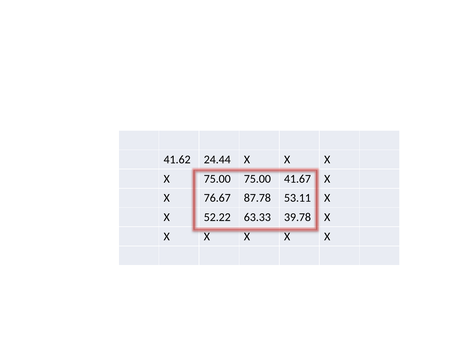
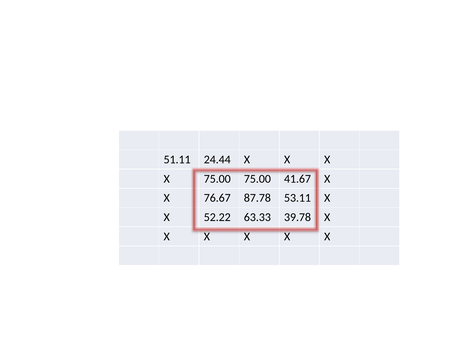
41.62: 41.62 -> 51.11 (177, 160)
